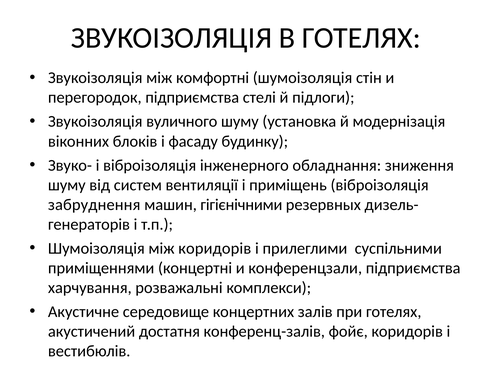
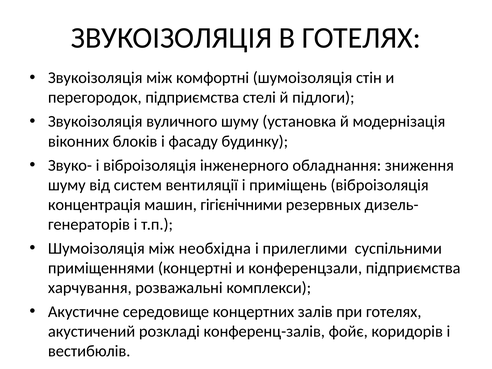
забруднення: забруднення -> концентрація (94, 205)
між коридорів: коридорів -> необхідна (215, 248)
достатня: достатня -> розкладі (169, 332)
